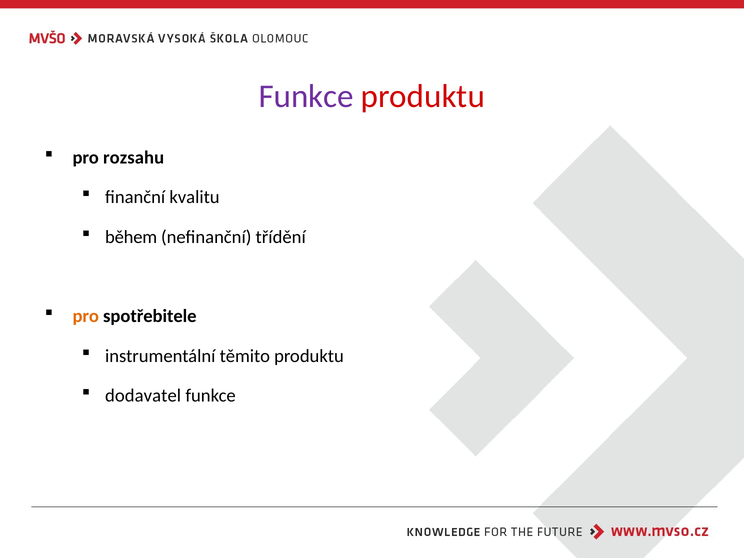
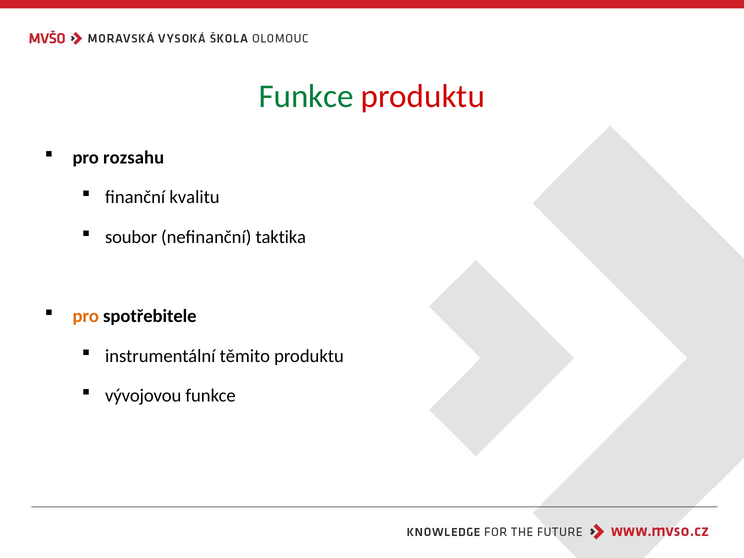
Funkce colour: purple -> green (306, 96)
během: během -> soubor (131, 237)
třídění: třídění -> taktika (281, 237)
dodavatel: dodavatel -> vývojovou (143, 396)
